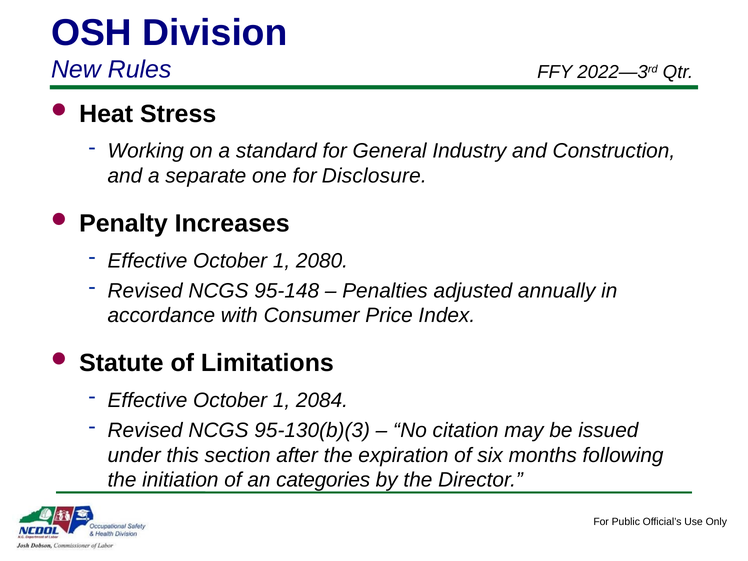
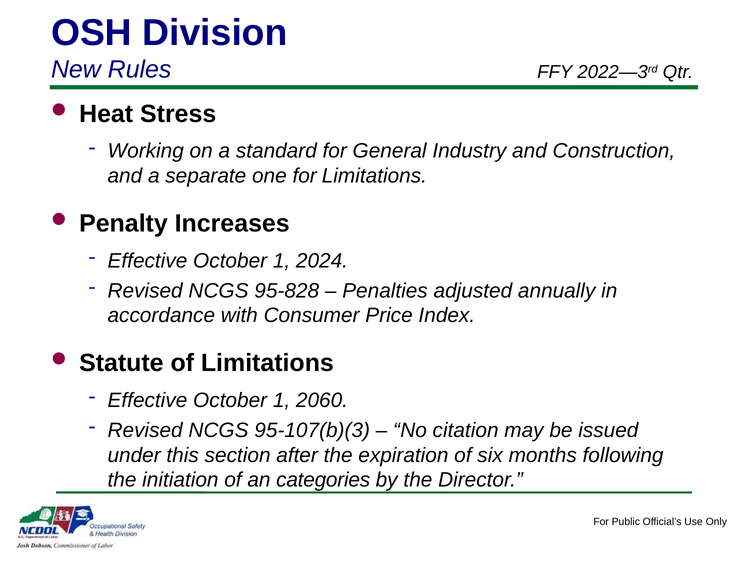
for Disclosure: Disclosure -> Limitations (374, 176)
2080: 2080 -> 2024 (322, 261)
95-148: 95-148 -> 95-828 (287, 291)
2084: 2084 -> 2060 (322, 400)
95-130(b)(3: 95-130(b)(3 -> 95-107(b)(3 (312, 430)
